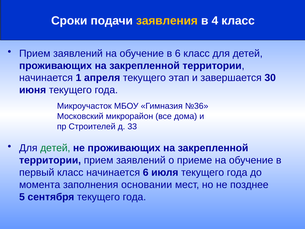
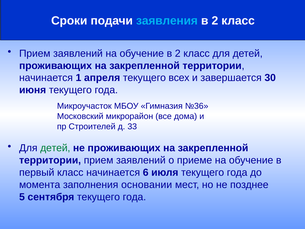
заявления colour: yellow -> light blue (167, 21)
4: 4 -> 2 (215, 21)
обучение в 6: 6 -> 2 (178, 53)
этап: этап -> всех (179, 78)
